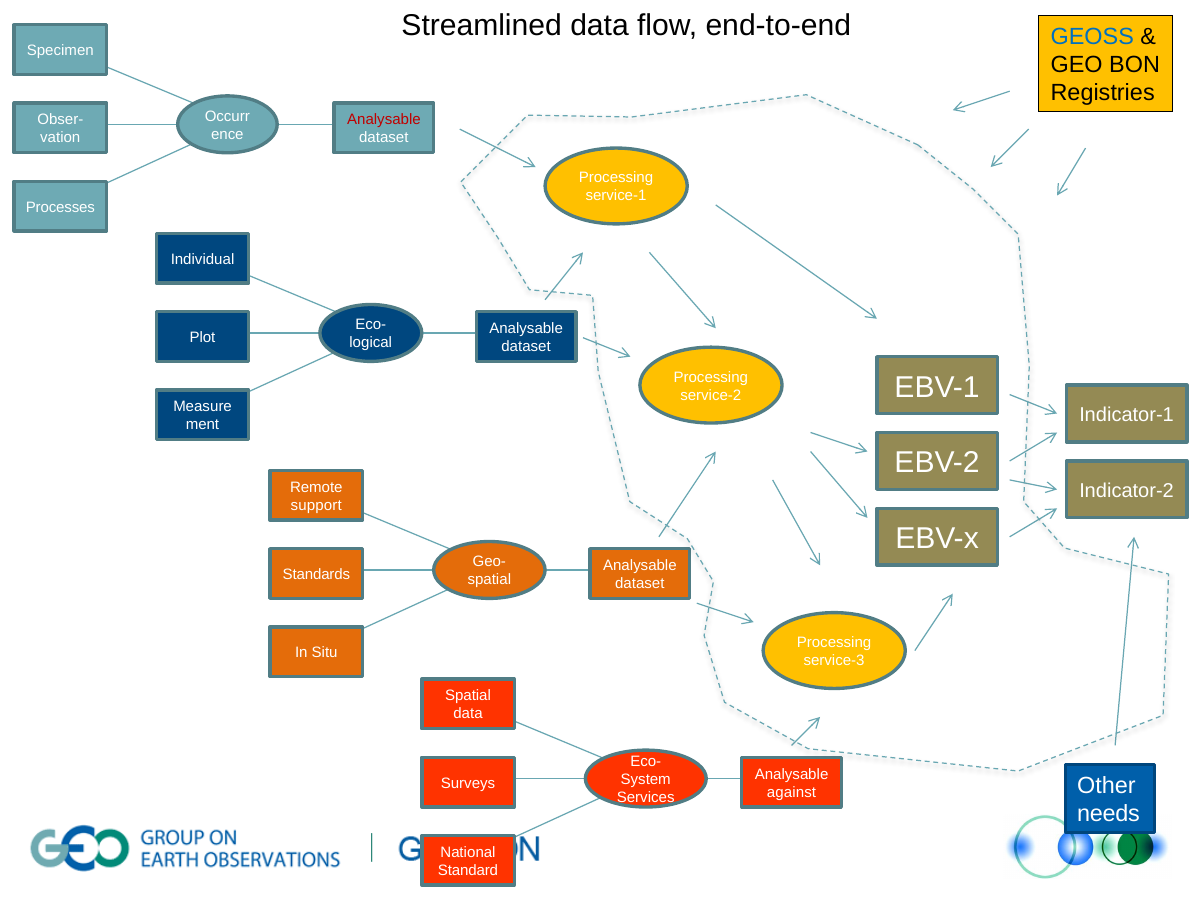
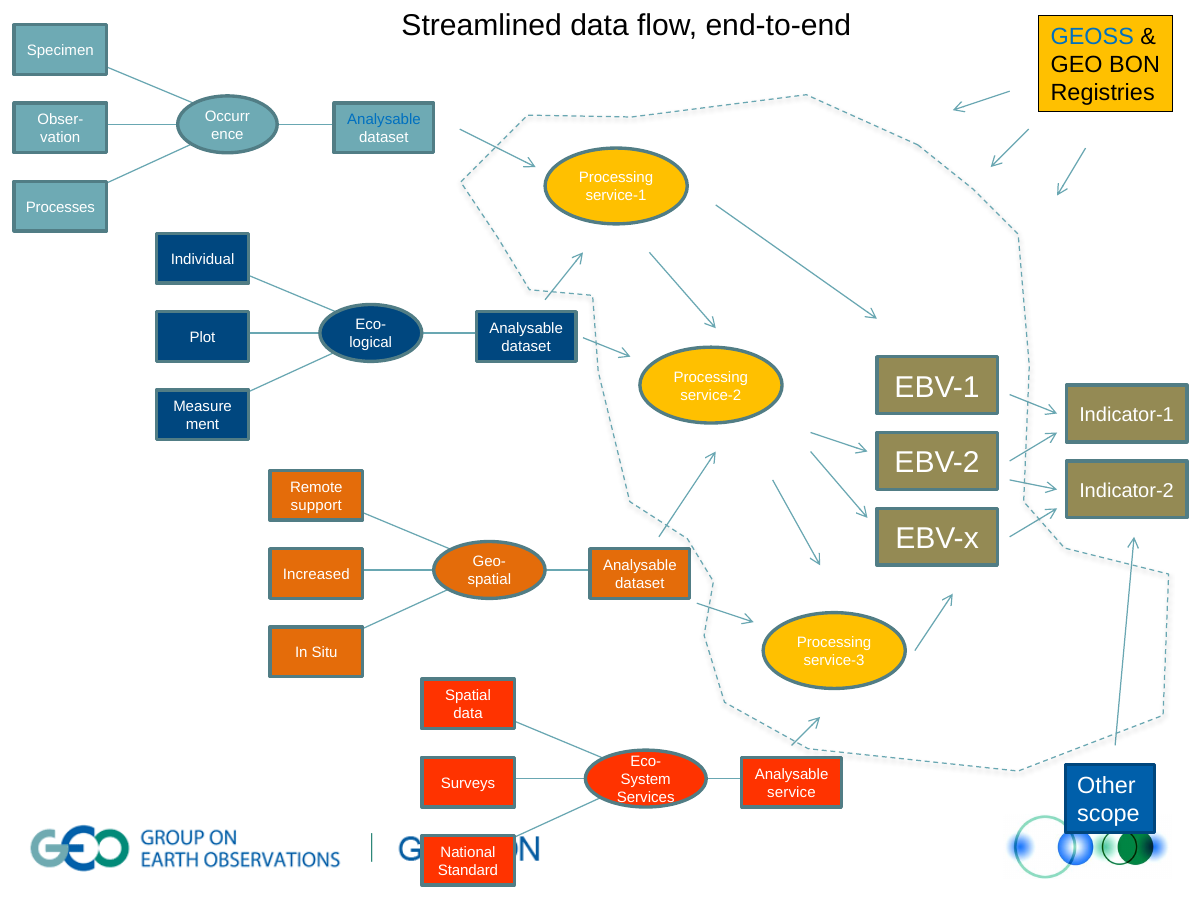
Analysable colour: red -> blue (384, 120)
Standards: Standards -> Increased (316, 575)
against: against -> service (791, 792)
needs: needs -> scope (1108, 814)
